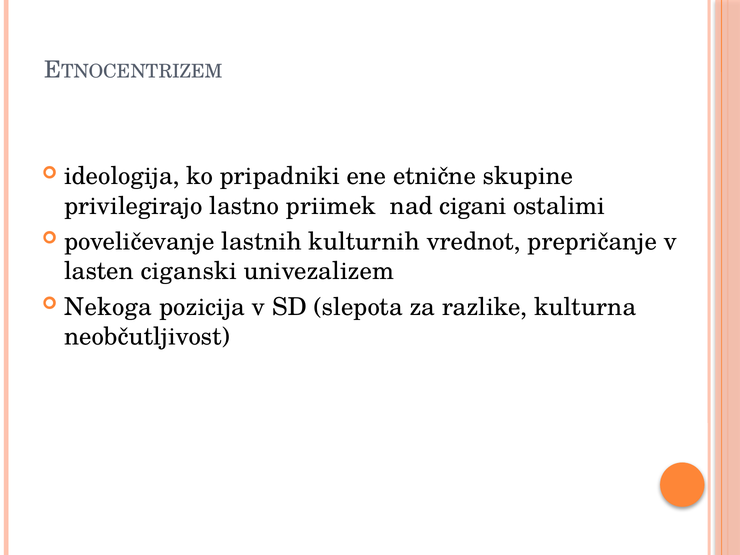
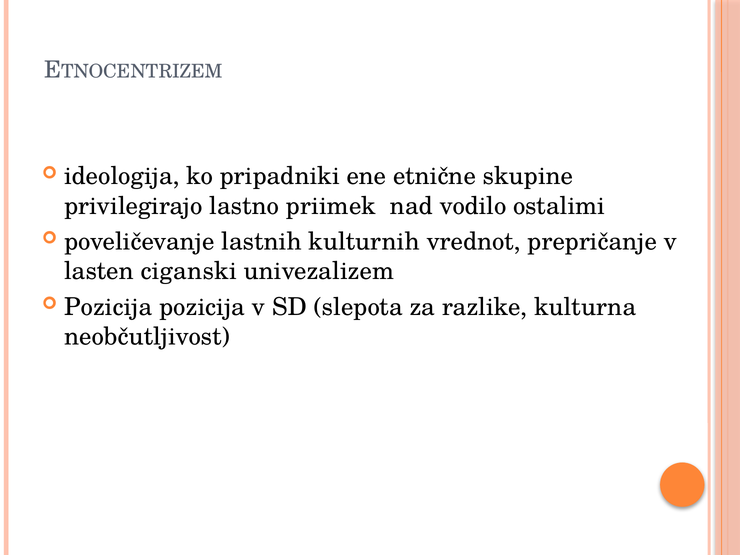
cigani: cigani -> vodilo (473, 206)
Nekoga: Nekoga -> Pozicija (108, 307)
